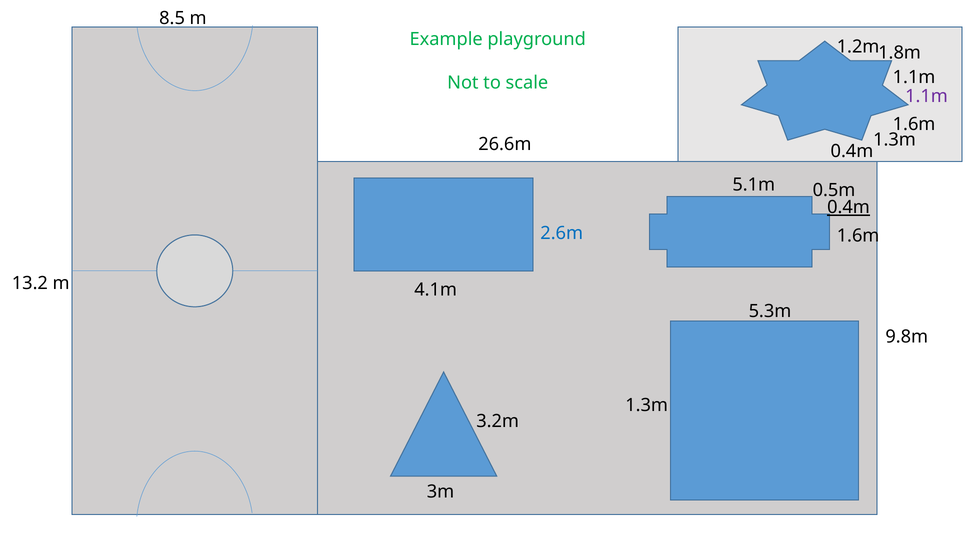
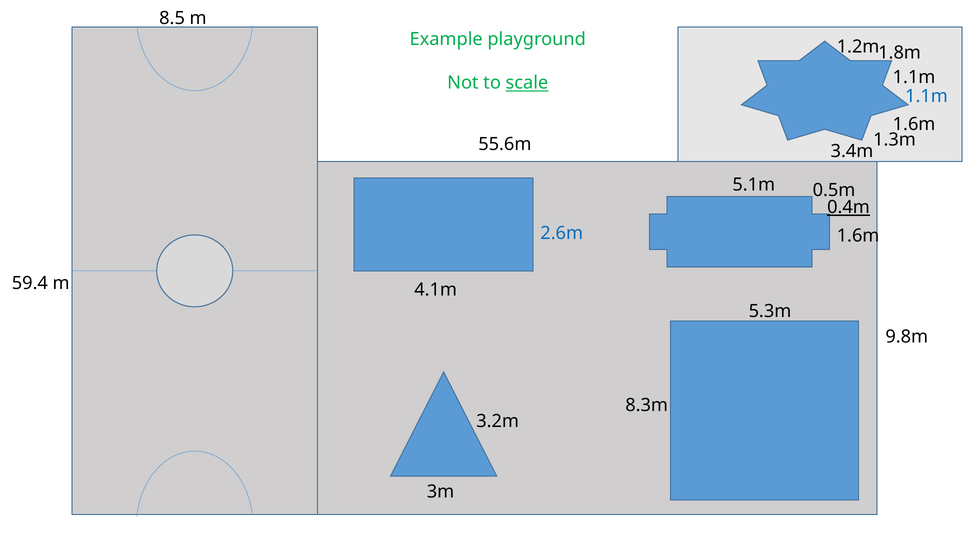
scale underline: none -> present (527, 83)
1.1m colour: purple -> blue (927, 96)
26.6m: 26.6m -> 55.6m (505, 144)
0.4m: 0.4m -> 3.4m (852, 151)
13.2: 13.2 -> 59.4 (30, 283)
1.3m: 1.3m -> 8.3m (647, 405)
